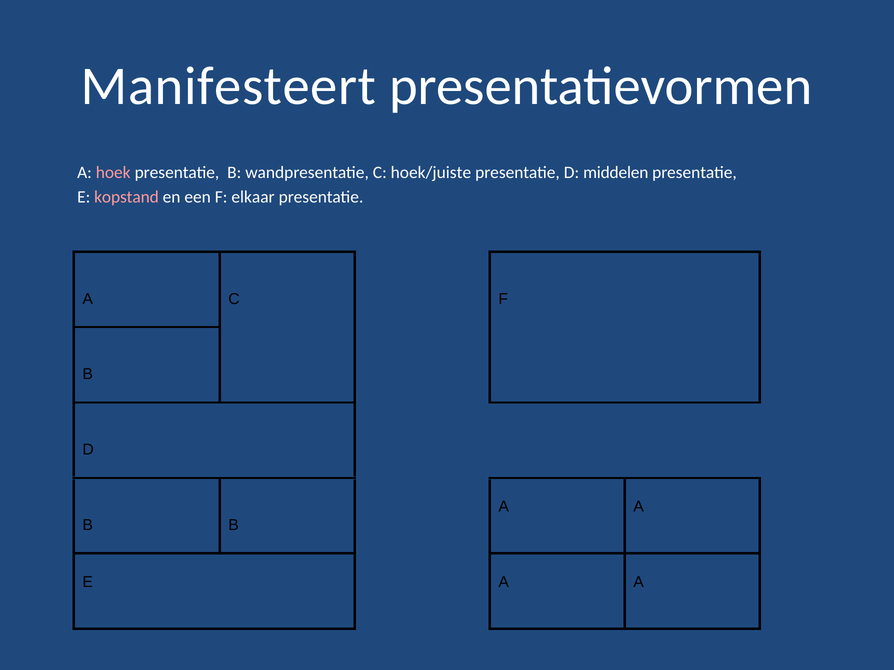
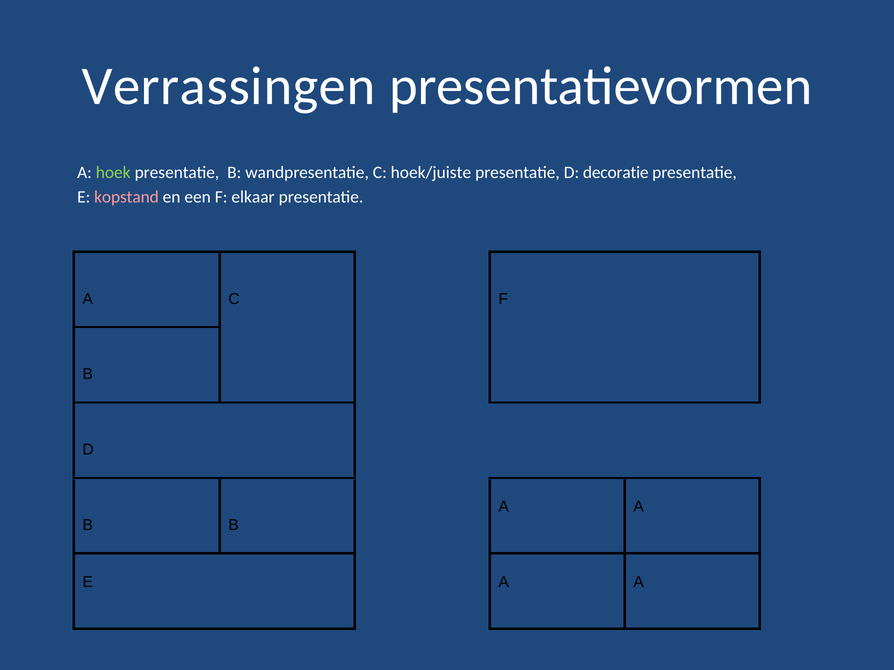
Manifesteert: Manifesteert -> Verrassingen (228, 87)
hoek colour: pink -> light green (113, 173)
middelen: middelen -> decoratie (616, 173)
